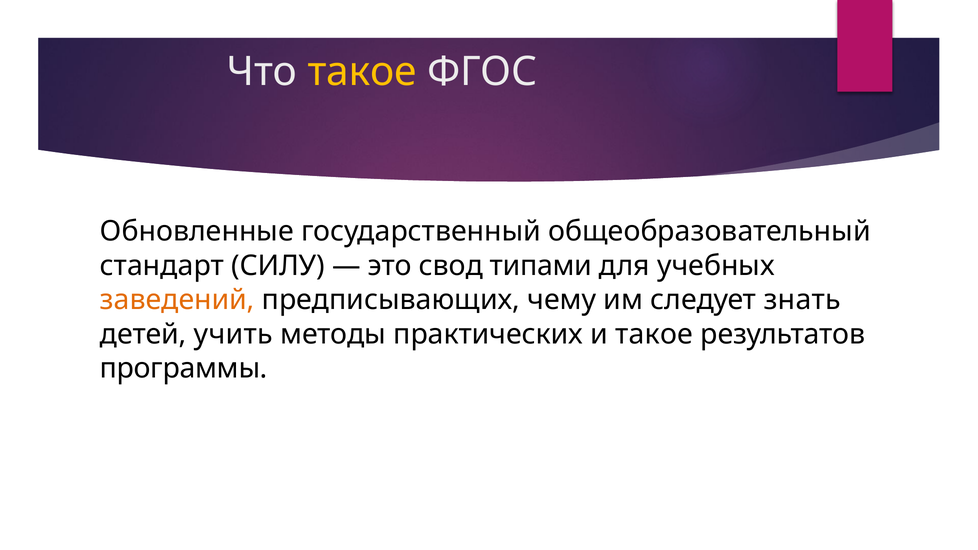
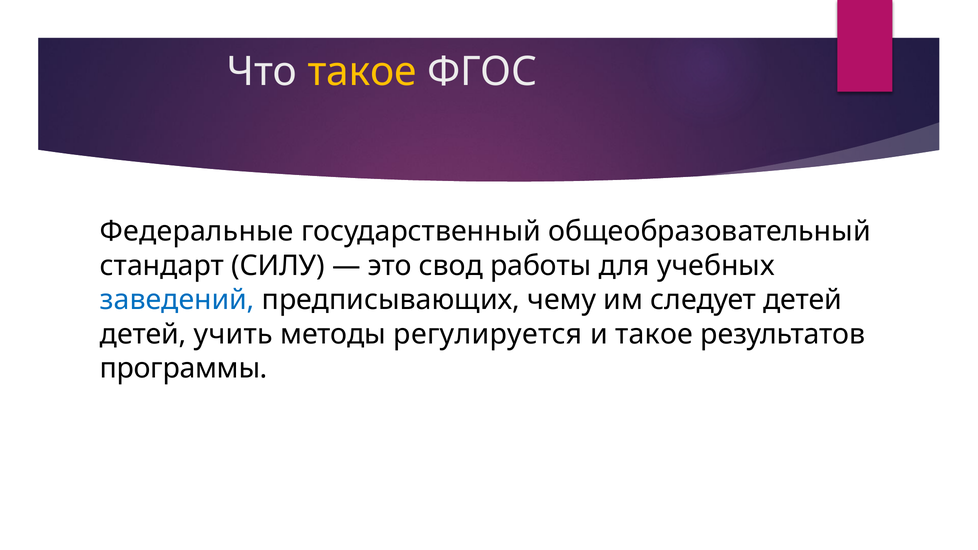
Обновленные: Обновленные -> Федеральные (197, 232)
типами: типами -> работы (541, 266)
заведений colour: orange -> blue (177, 300)
следует знать: знать -> детей (803, 300)
практических: практических -> регулируется (488, 334)
